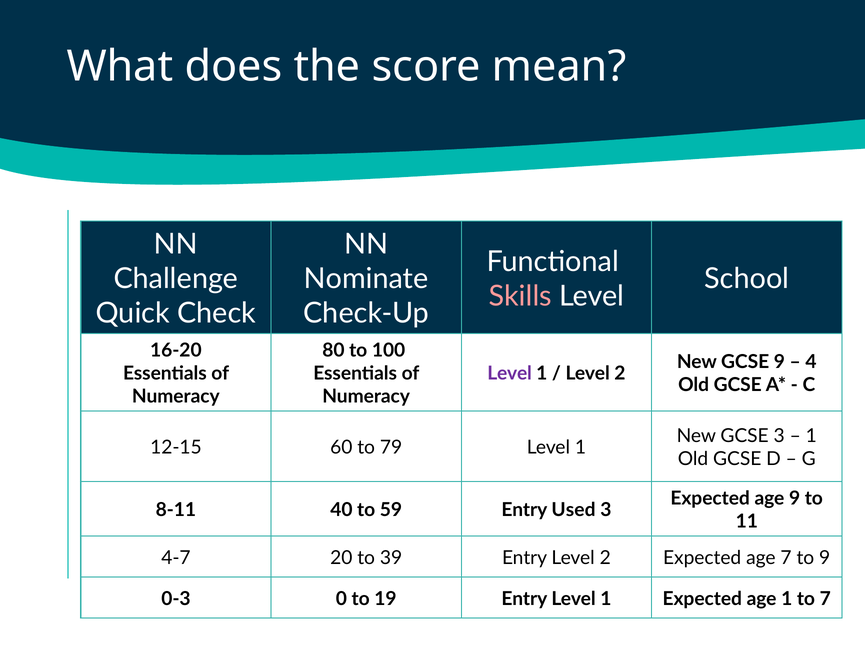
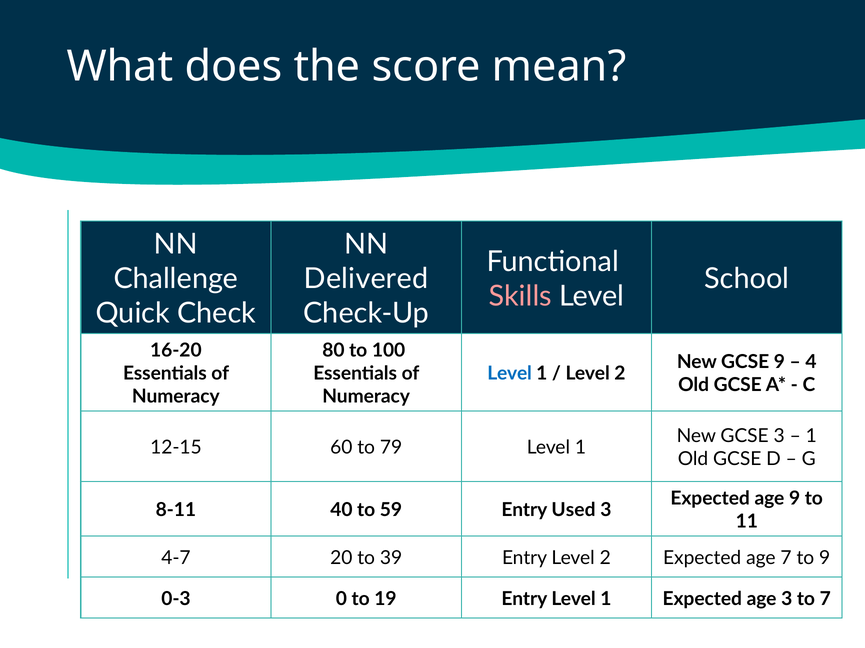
Nominate: Nominate -> Delivered (366, 279)
Level colour: purple -> blue (510, 374)
age 1: 1 -> 3 (787, 599)
